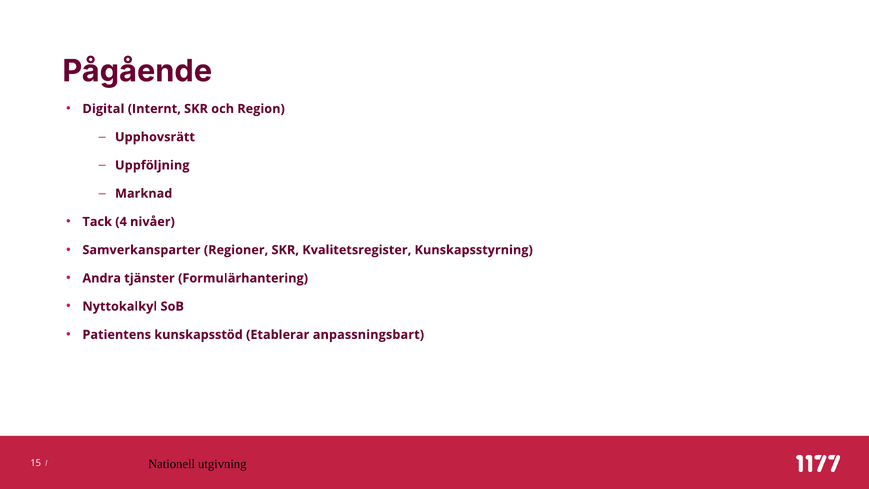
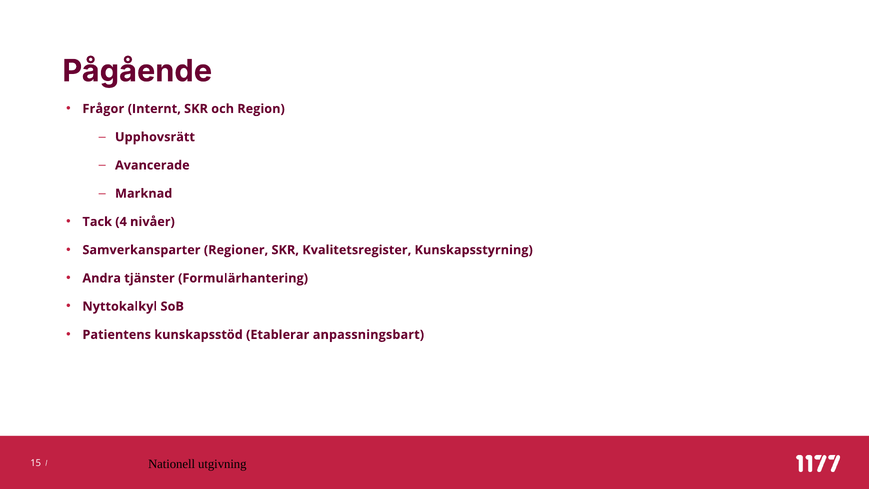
Digital: Digital -> Frågor (103, 109)
Uppföljning: Uppföljning -> Avancerade (152, 165)
